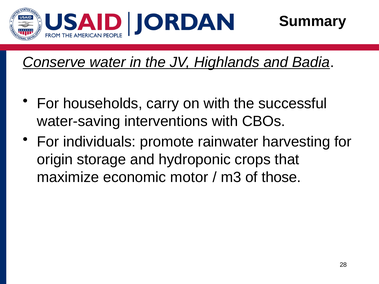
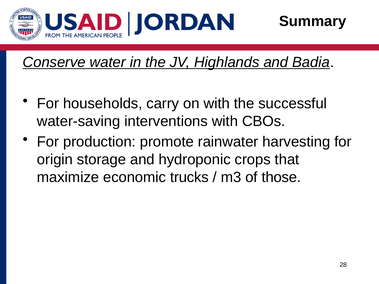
individuals: individuals -> production (99, 142)
motor: motor -> trucks (189, 177)
